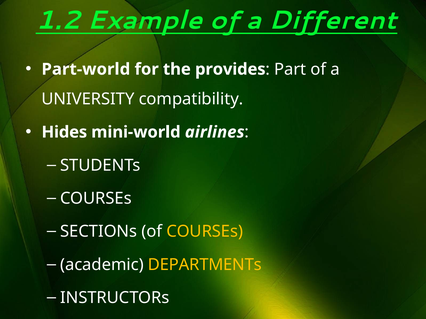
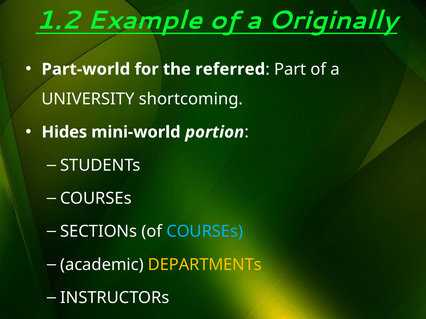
Different: Different -> Originally (333, 20)
provides: provides -> referred (230, 69)
compatibility: compatibility -> shortcoming (191, 99)
airlines: airlines -> portion (215, 132)
COURSEs colour: yellow -> light blue (205, 232)
